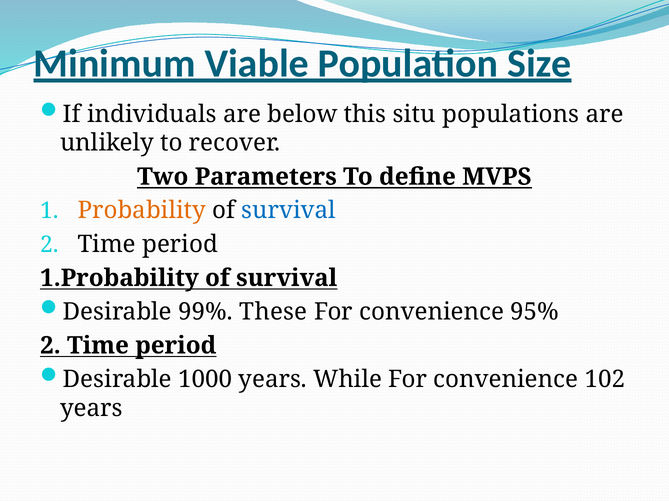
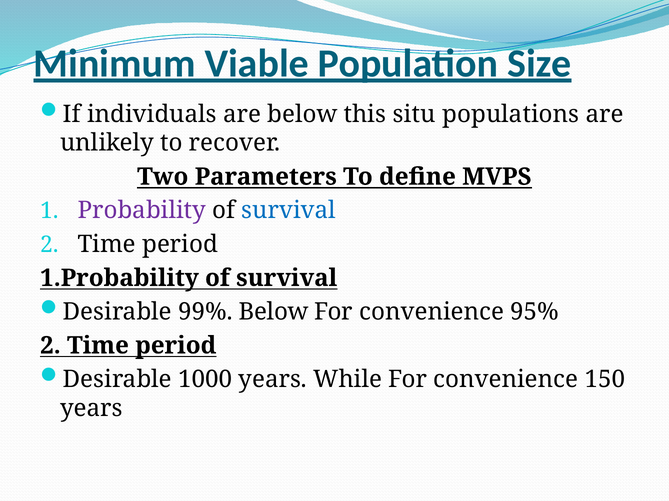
Probability colour: orange -> purple (142, 211)
99% These: These -> Below (274, 312)
102: 102 -> 150 (605, 380)
